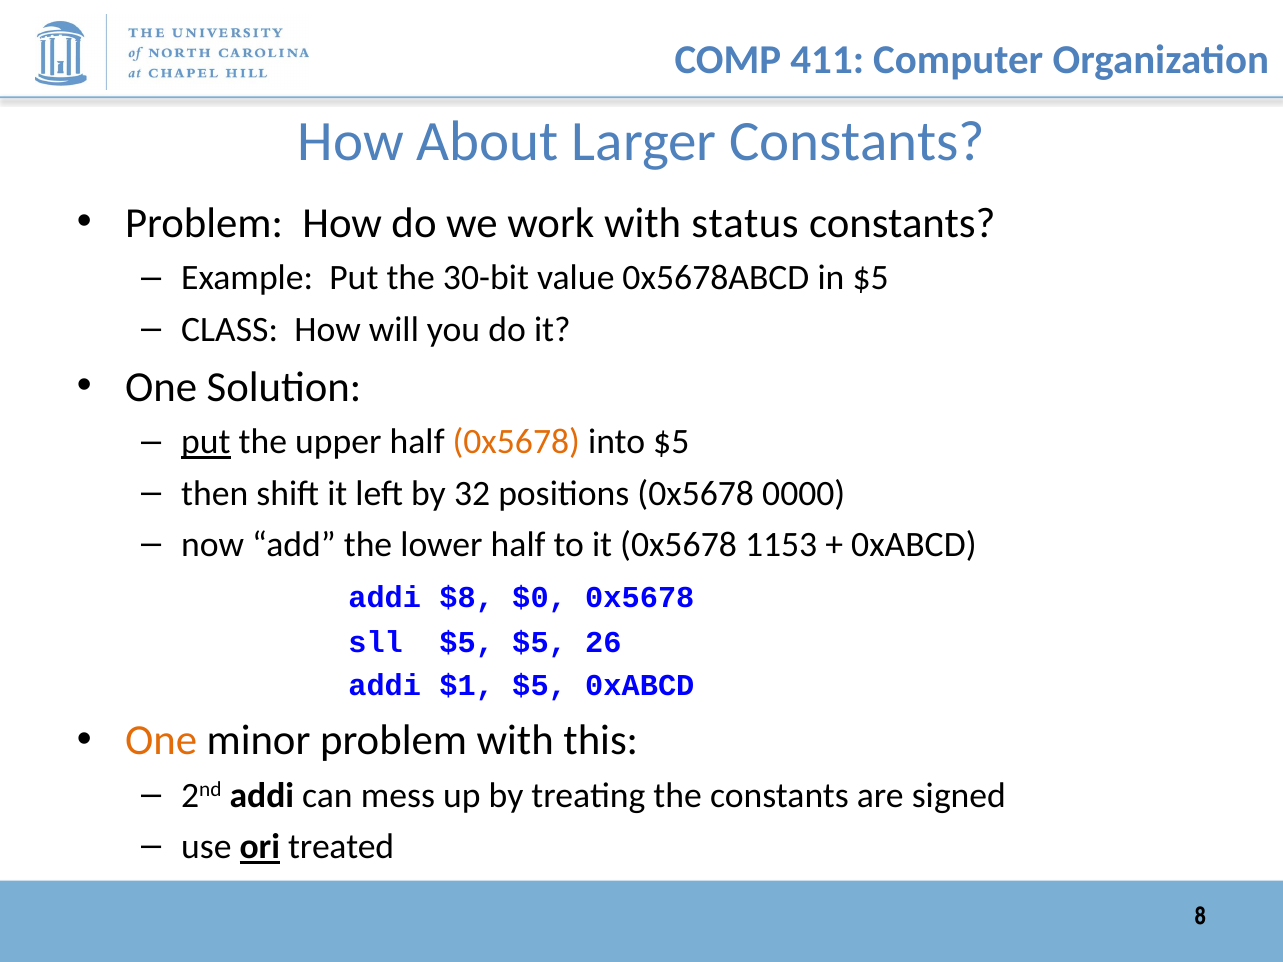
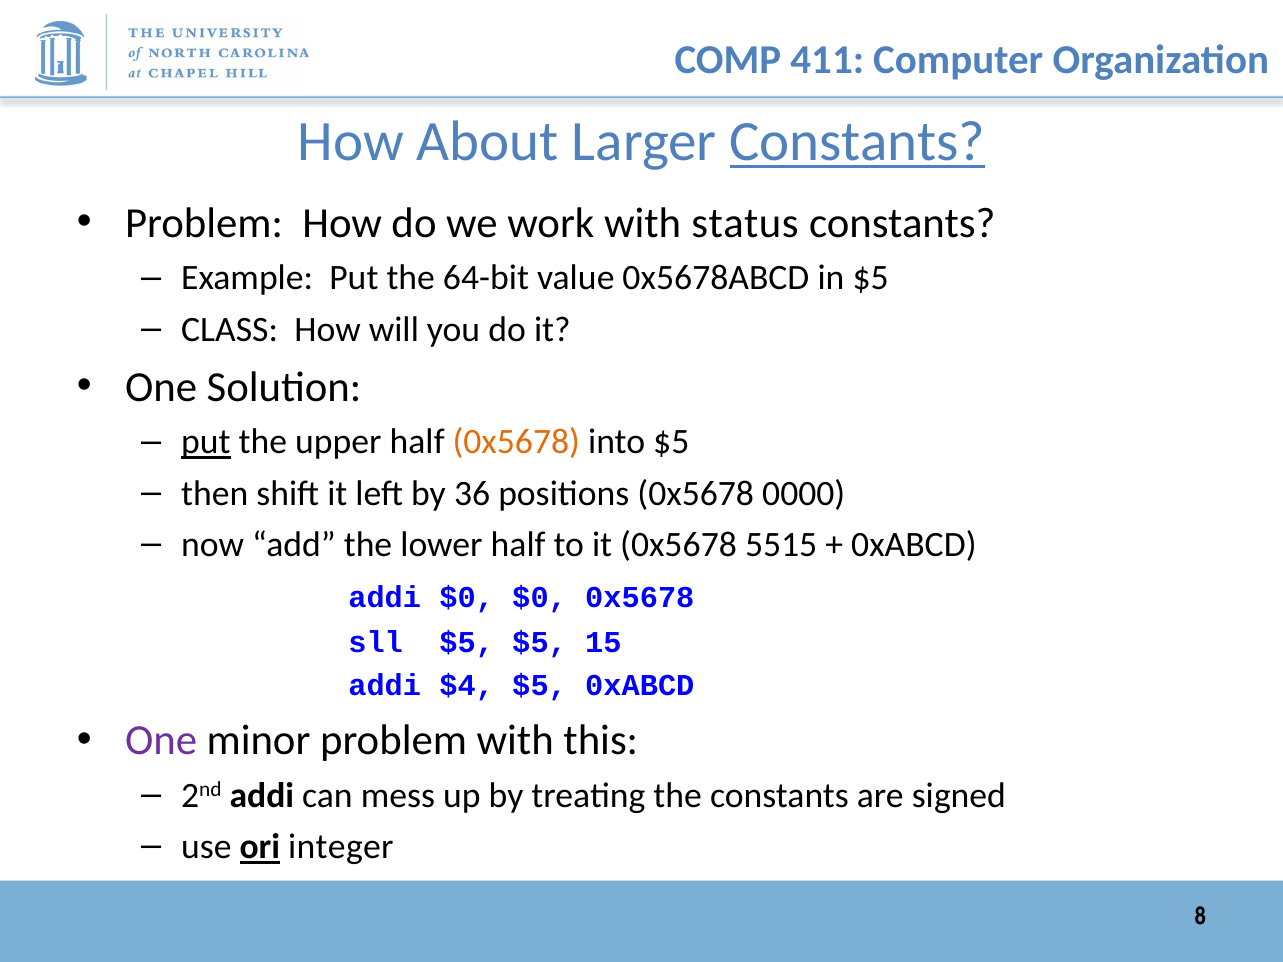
Constants underline: none -> present (857, 142)
30-bit: 30-bit -> 64-bit (486, 278)
32: 32 -> 36 (472, 494)
1153: 1153 -> 5515 (781, 545)
addi $8: $8 -> $0 (467, 598)
26: 26 -> 15 (603, 643)
$1: $1 -> $4 (467, 686)
One colour: orange -> purple (161, 741)
treated: treated -> integer (341, 847)
